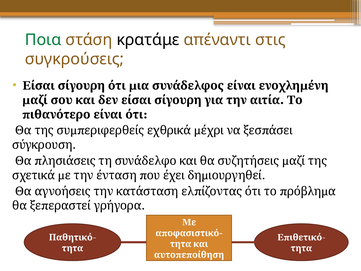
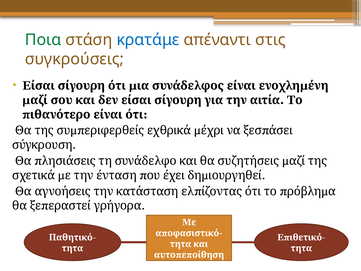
κρατάμε colour: black -> blue (148, 40)
